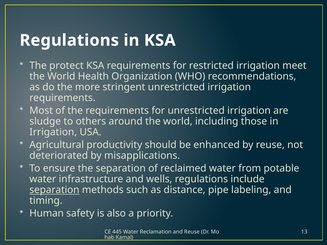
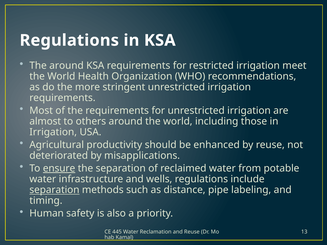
The protect: protect -> around (66, 66)
sludge: sludge -> almost (45, 121)
ensure underline: none -> present (59, 169)
